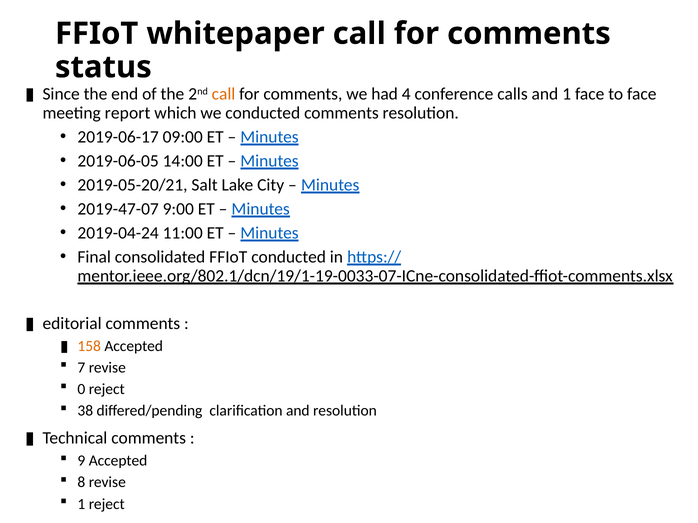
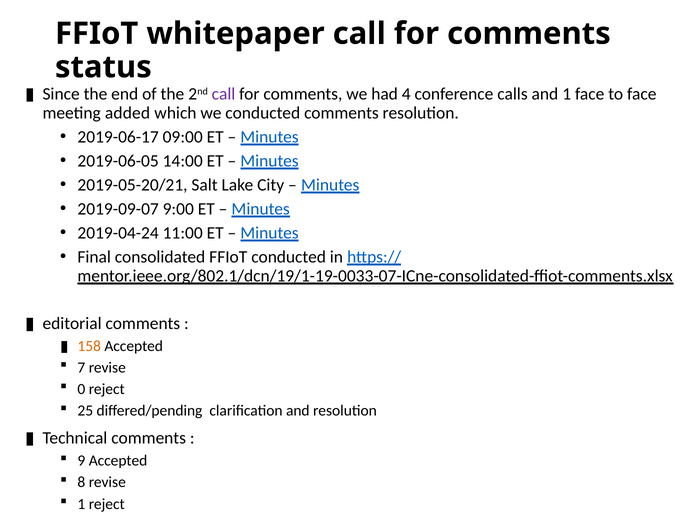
call colour: orange -> purple (224, 94)
meeting report: report -> added (128, 113)
2019-47-07: 2019-47-07 -> 2019-09-07 (118, 209)
38: 38 -> 25 (85, 411)
